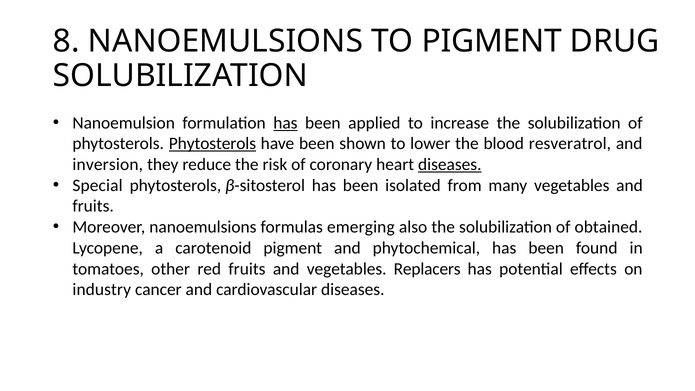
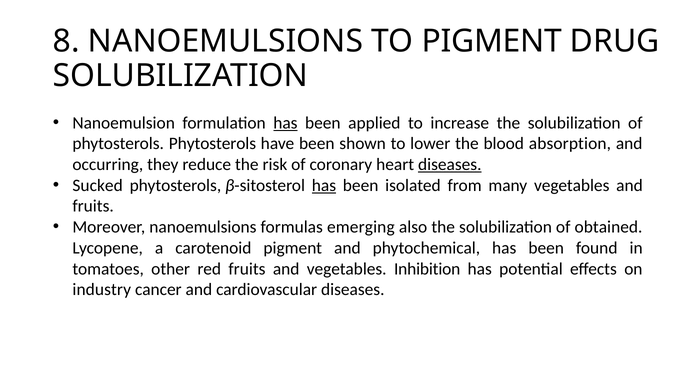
Phytosterols underline: present -> none (212, 144)
resveratrol: resveratrol -> absorption (570, 144)
inversion: inversion -> occurring (108, 165)
Special: Special -> Sucked (98, 185)
has underline: none -> present (324, 185)
Replacers: Replacers -> Inhibition (427, 269)
